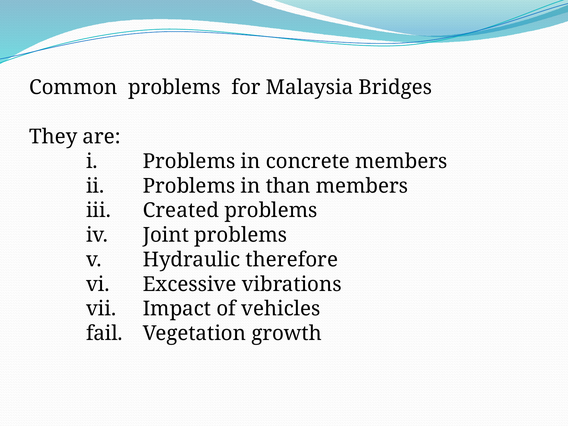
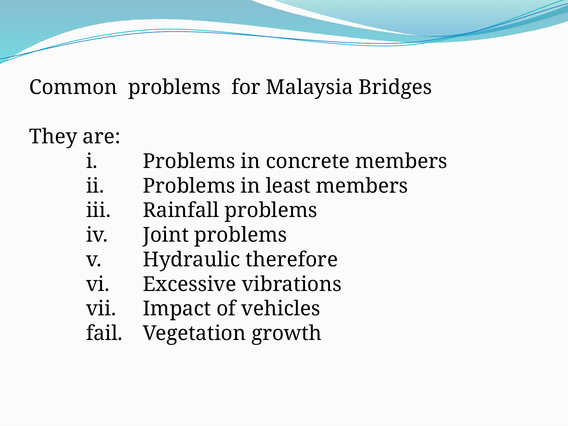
than: than -> least (288, 186)
Created: Created -> Rainfall (181, 211)
